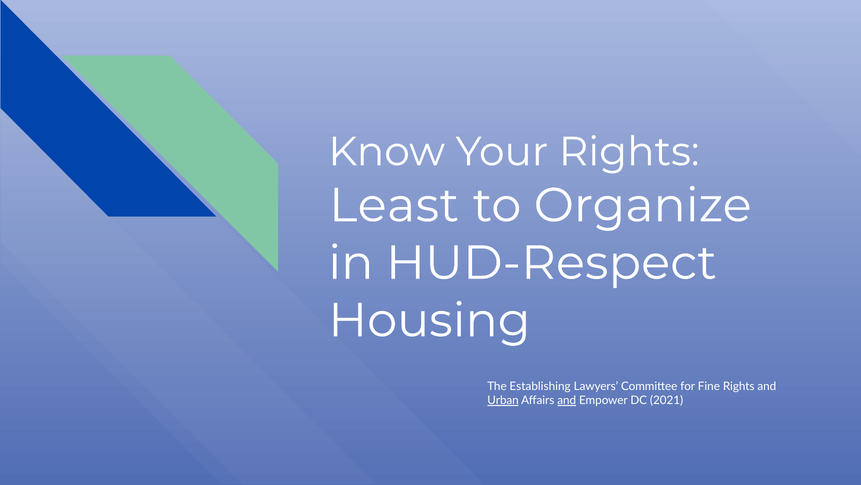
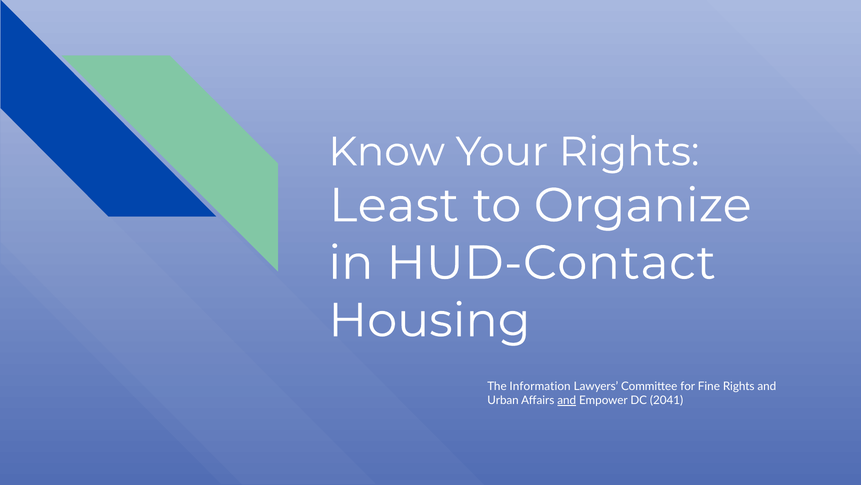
HUD-Respect: HUD-Respect -> HUD-Contact (551, 263)
Establishing: Establishing -> Information (540, 386)
Urban underline: present -> none (503, 400)
2021: 2021 -> 2041 (667, 400)
